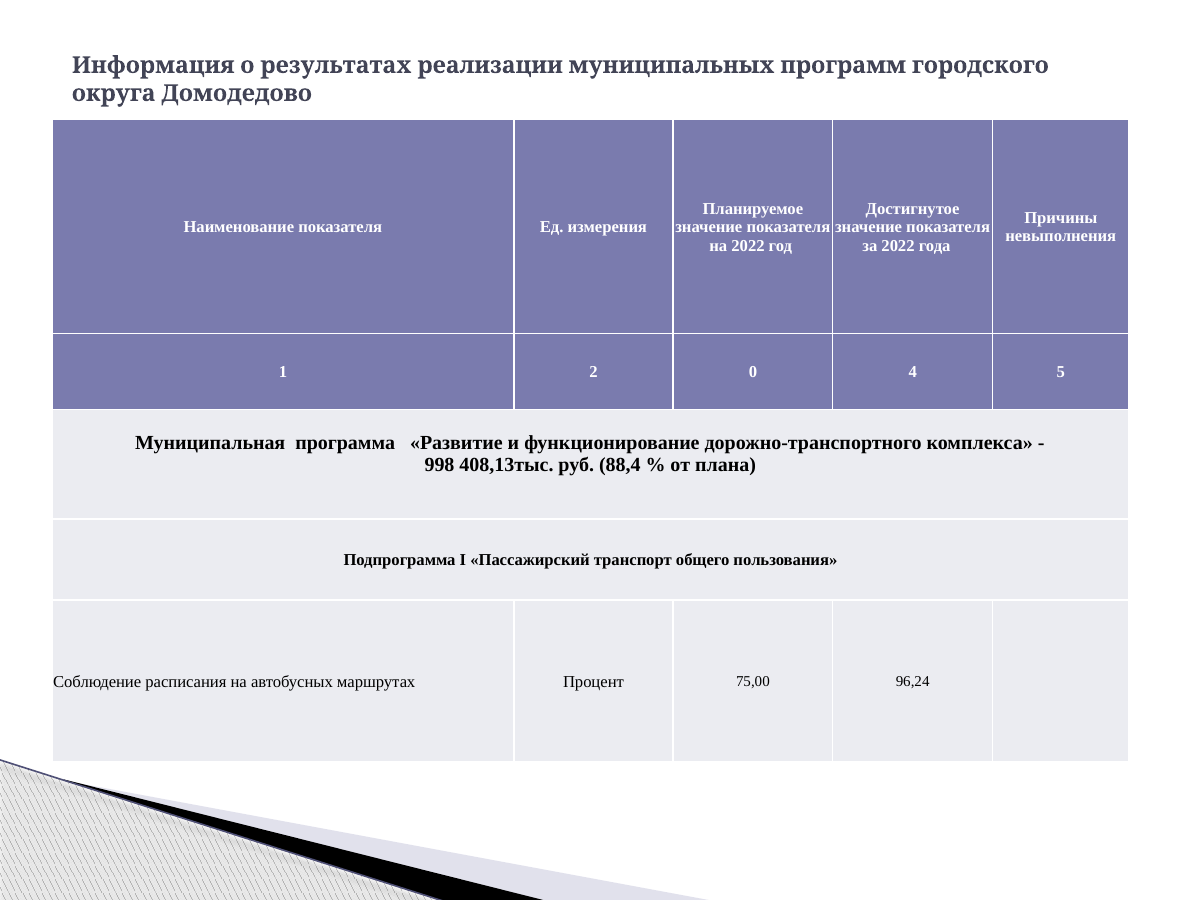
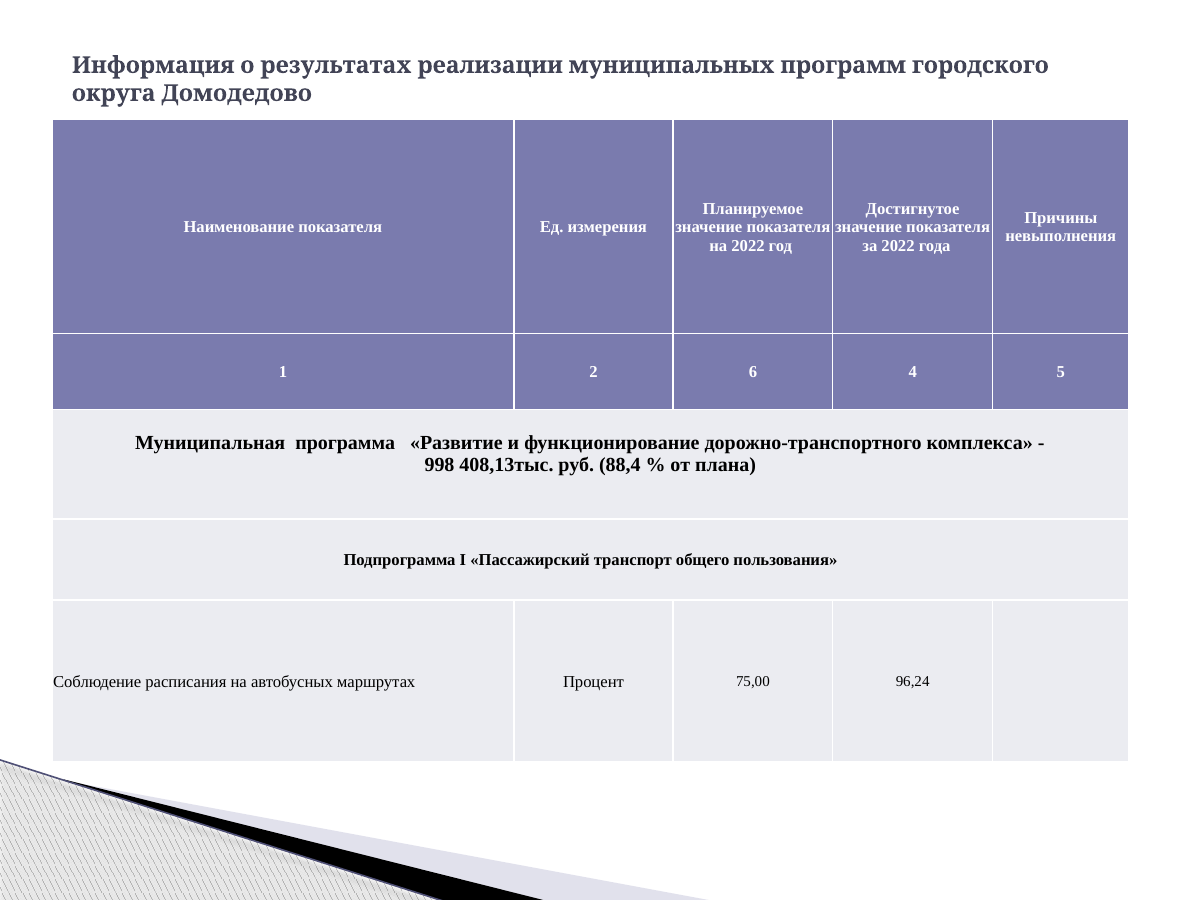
0: 0 -> 6 (753, 372)
